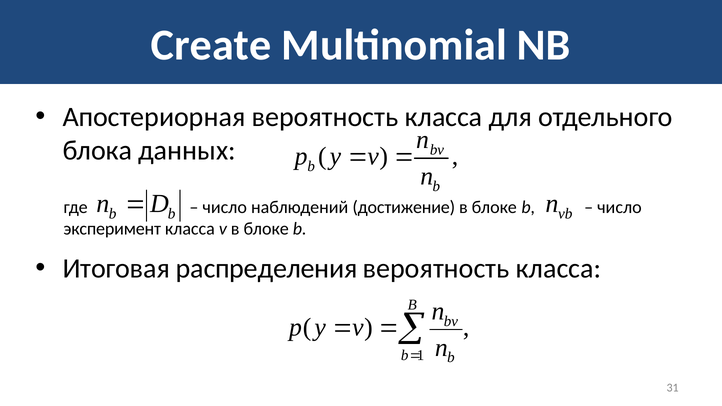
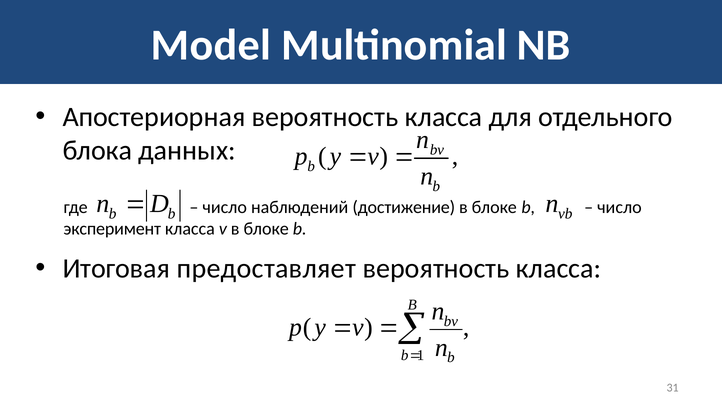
Create: Create -> Model (211, 45)
распределения: распределения -> предоставляет (266, 269)
